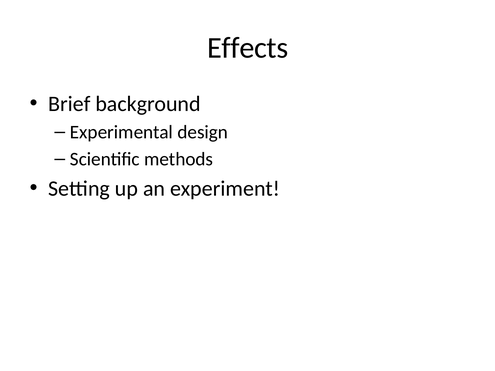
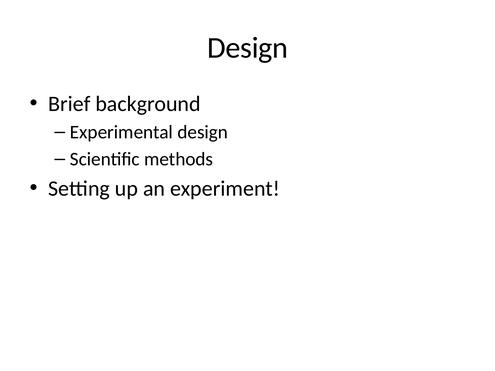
Effects: Effects -> Design (248, 48)
